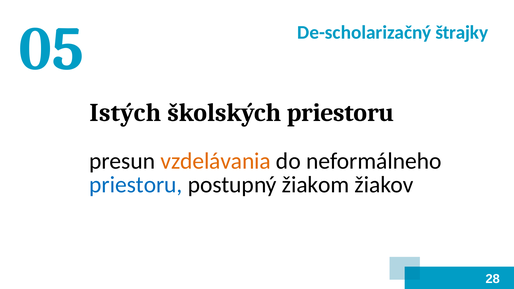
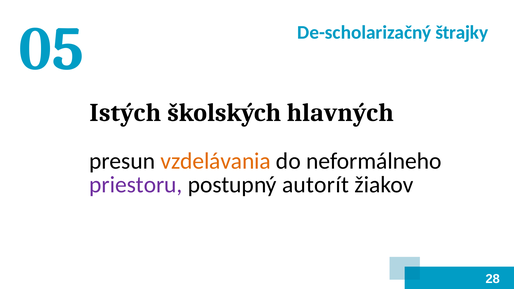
školských priestoru: priestoru -> hlavných (340, 113)
priestoru colour: blue -> purple (136, 185)
žiakom: žiakom -> autorít (315, 185)
